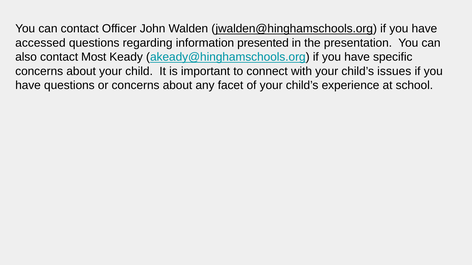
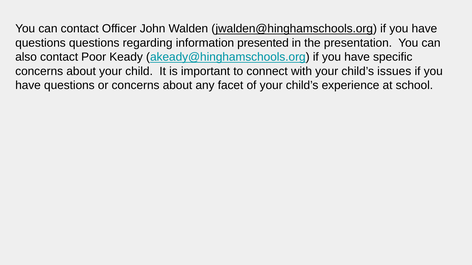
accessed: accessed -> questions (40, 43)
Most: Most -> Poor (94, 57)
